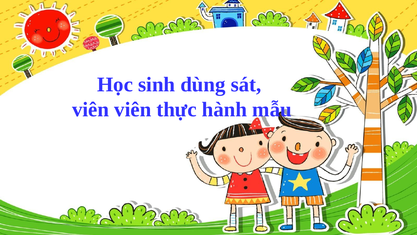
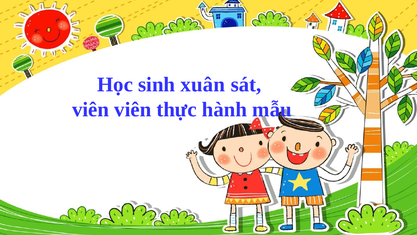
dùng: dùng -> xuân (203, 84)
